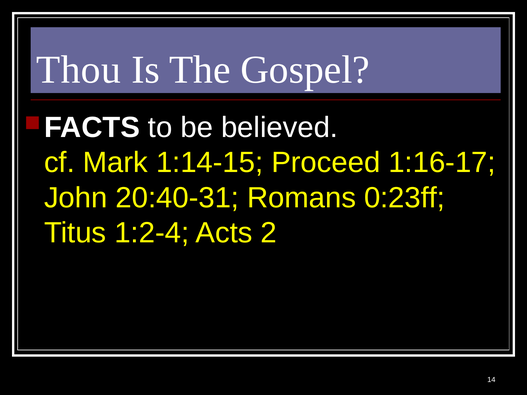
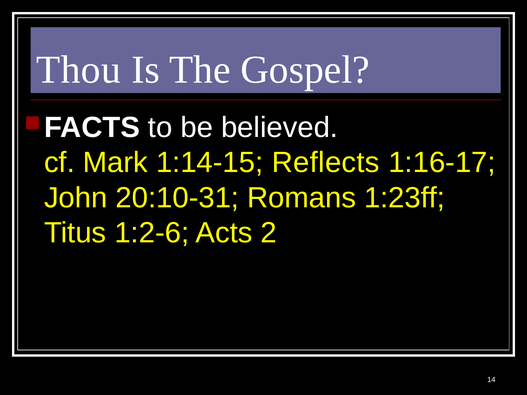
Proceed: Proceed -> Reflects (326, 163)
20:40-31: 20:40-31 -> 20:10-31 (177, 198)
0:23ff: 0:23ff -> 1:23ff (404, 198)
1:2-4: 1:2-4 -> 1:2-6 (152, 233)
